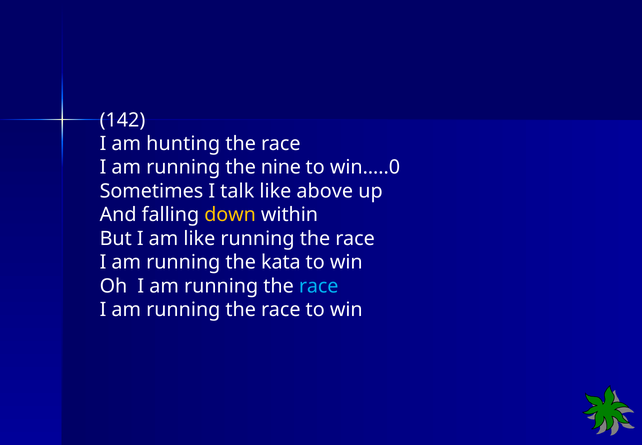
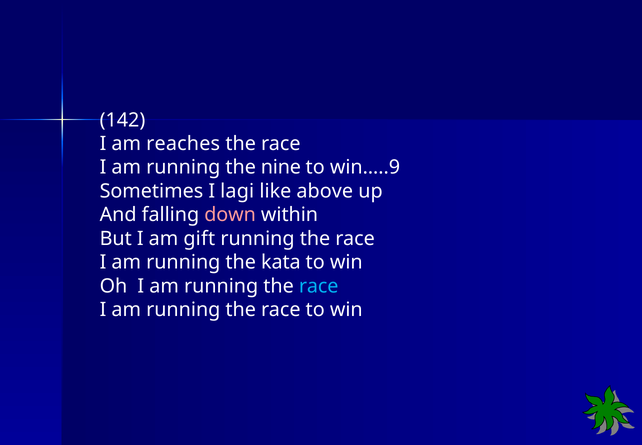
hunting: hunting -> reaches (183, 144)
win…..0: win…..0 -> win…..9 (365, 167)
talk: talk -> lagi (237, 191)
down colour: yellow -> pink (230, 215)
am like: like -> gift (199, 238)
